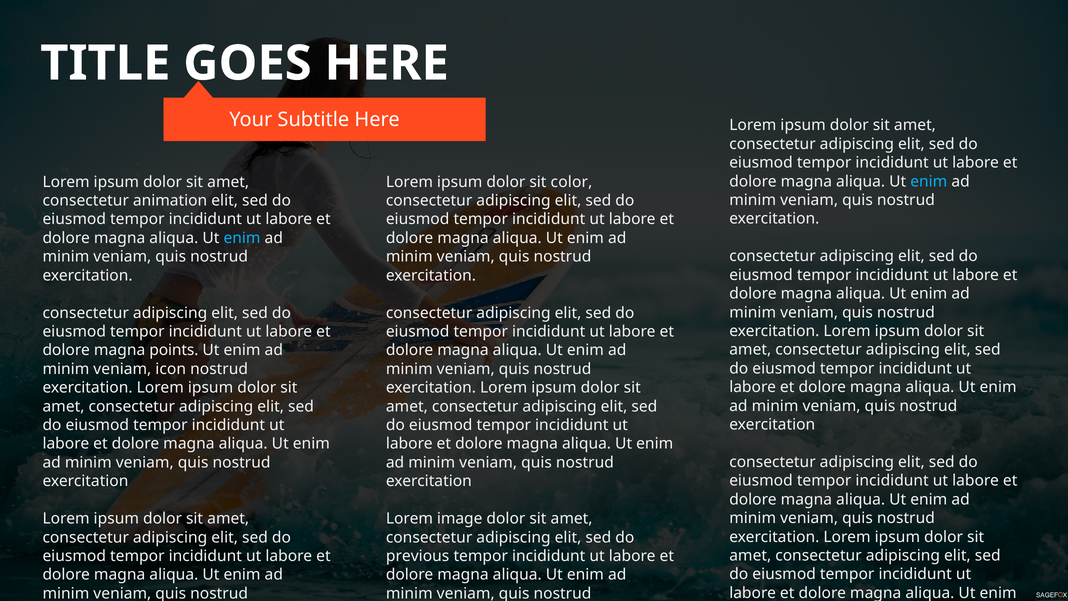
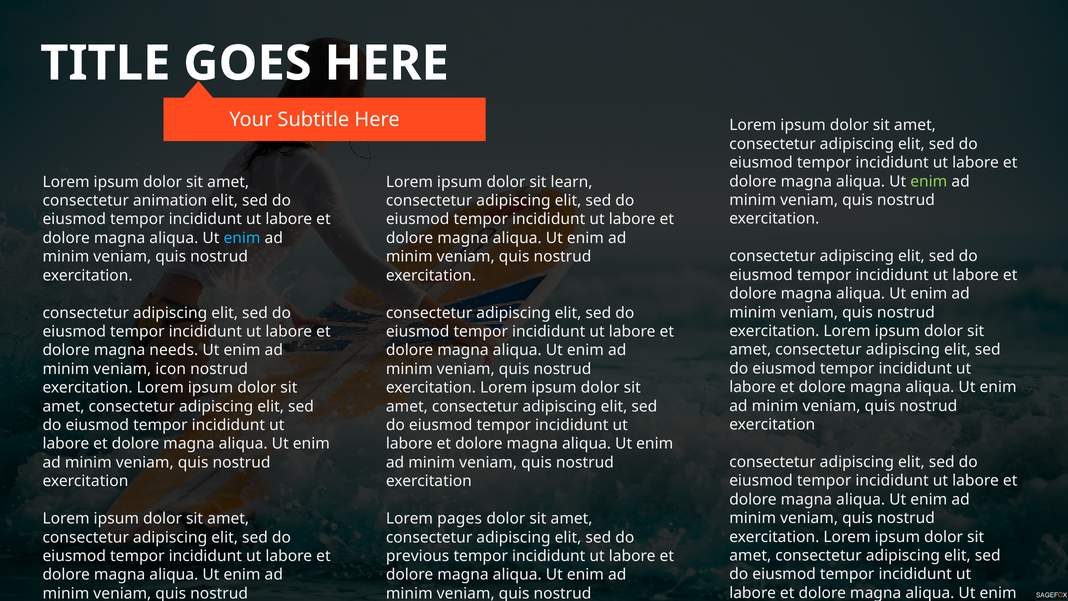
enim colour: light blue -> light green (929, 181)
color: color -> learn (572, 182)
points: points -> needs (174, 350)
image: image -> pages (460, 518)
